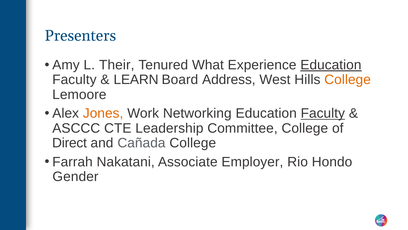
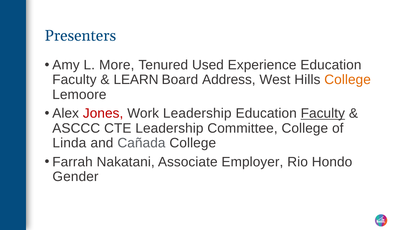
Their: Their -> More (117, 65)
What: What -> Used (208, 65)
Education underline: present -> none (331, 65)
Jones colour: orange -> red (103, 113)
Work Networking: Networking -> Leadership (197, 113)
Direct: Direct -> Linda (69, 143)
